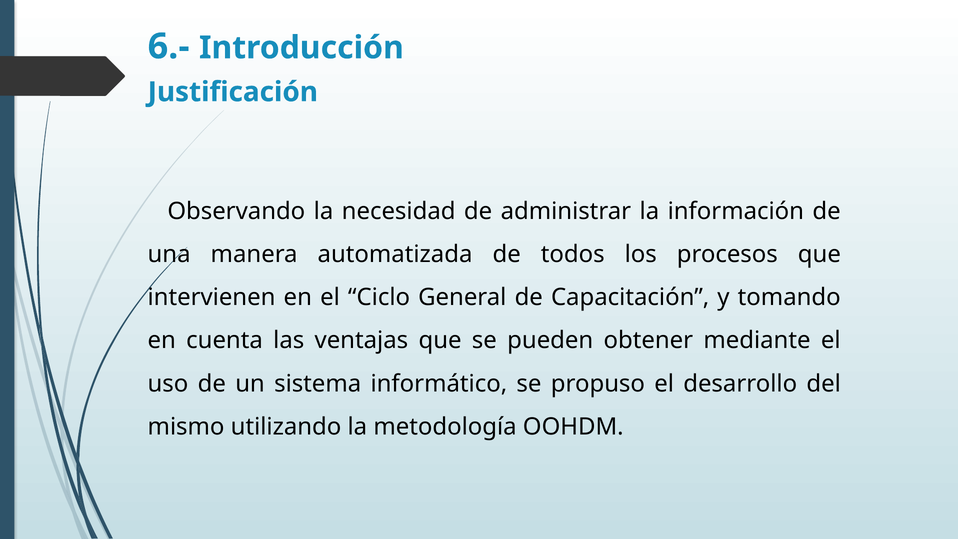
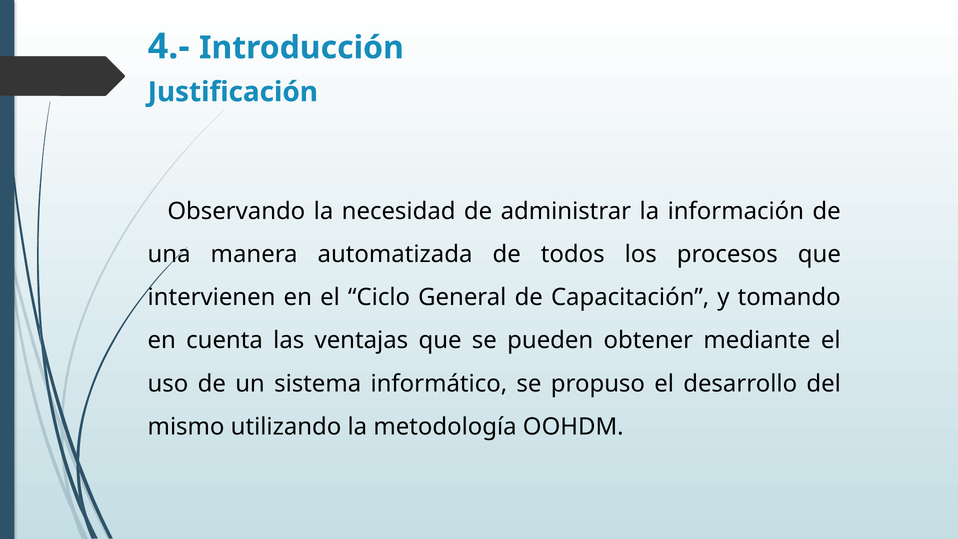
6.-: 6.- -> 4.- (169, 46)
